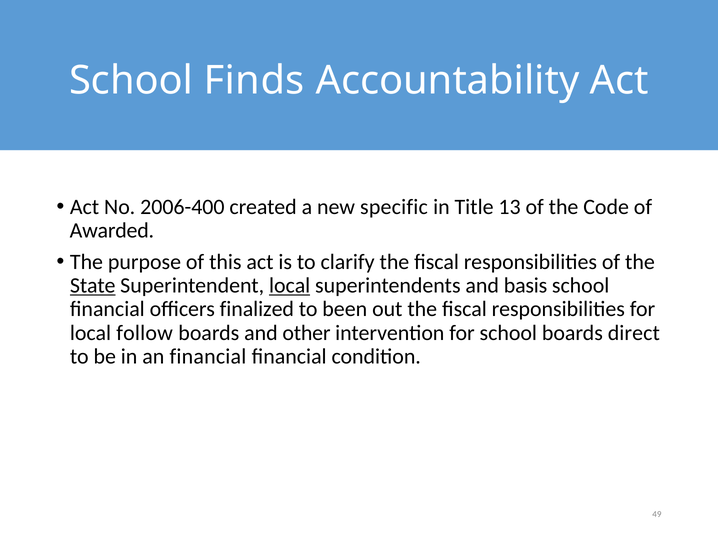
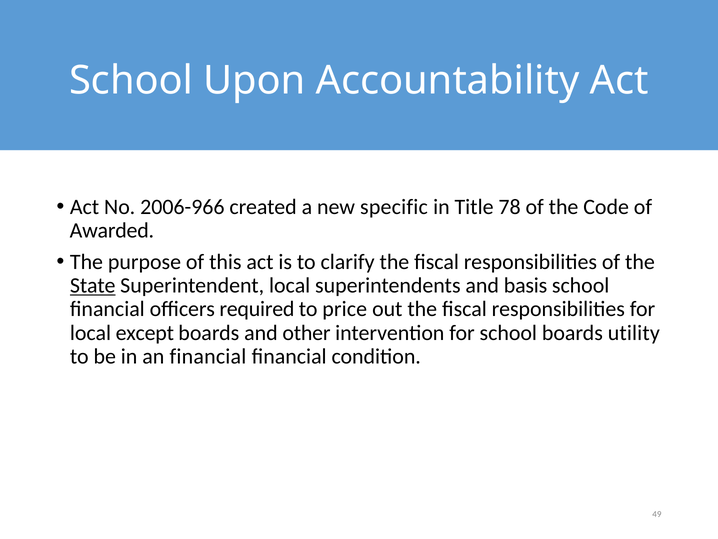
Finds: Finds -> Upon (254, 80)
2006-400: 2006-400 -> 2006-966 (182, 207)
13: 13 -> 78 (510, 207)
local underline: present -> none (290, 285)
finalized: finalized -> required (257, 309)
been: been -> price (345, 309)
follow: follow -> except (145, 333)
direct: direct -> utility (634, 333)
